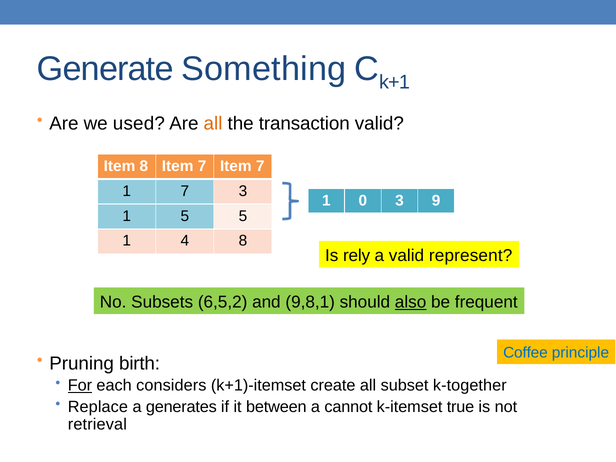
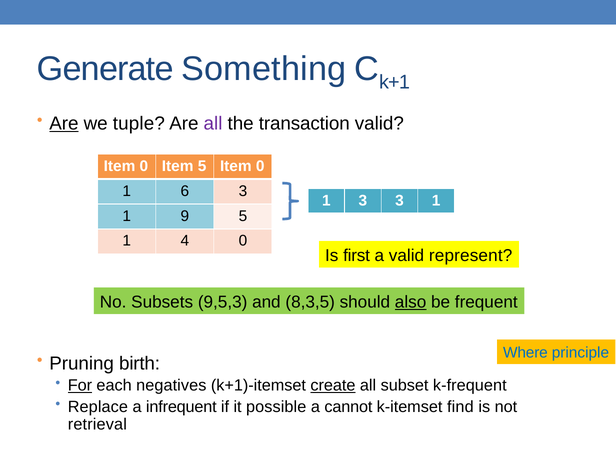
Are underline: none -> present (64, 123)
used: used -> tuple (139, 123)
all colour: orange -> purple (213, 123)
8: 8 -> 0 (144, 166)
7: 7 -> 5 (202, 166)
7: 7 -> 0 (260, 166)
1 7: 7 -> 6 (185, 191)
1 0: 0 -> 3 (363, 201)
9: 9 -> 1 (436, 201)
1 5: 5 -> 9 (185, 216)
4 8: 8 -> 0 (243, 241)
rely: rely -> first (357, 255)
6,5,2: 6,5,2 -> 9,5,3 (223, 302)
9,8,1: 9,8,1 -> 8,3,5 (310, 302)
Coffee: Coffee -> Where (525, 353)
considers: considers -> negatives (171, 386)
create underline: none -> present (333, 386)
k-together: k-together -> k-frequent (470, 386)
generates: generates -> infrequent (181, 407)
between: between -> possible (276, 407)
true: true -> find (460, 407)
